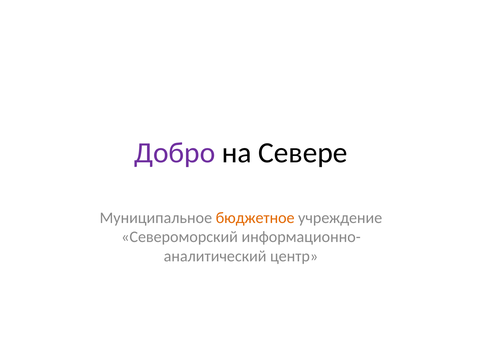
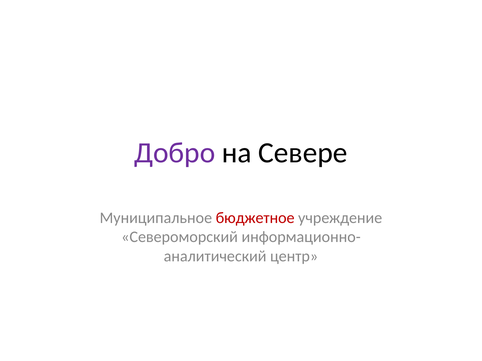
бюджетное colour: orange -> red (255, 218)
